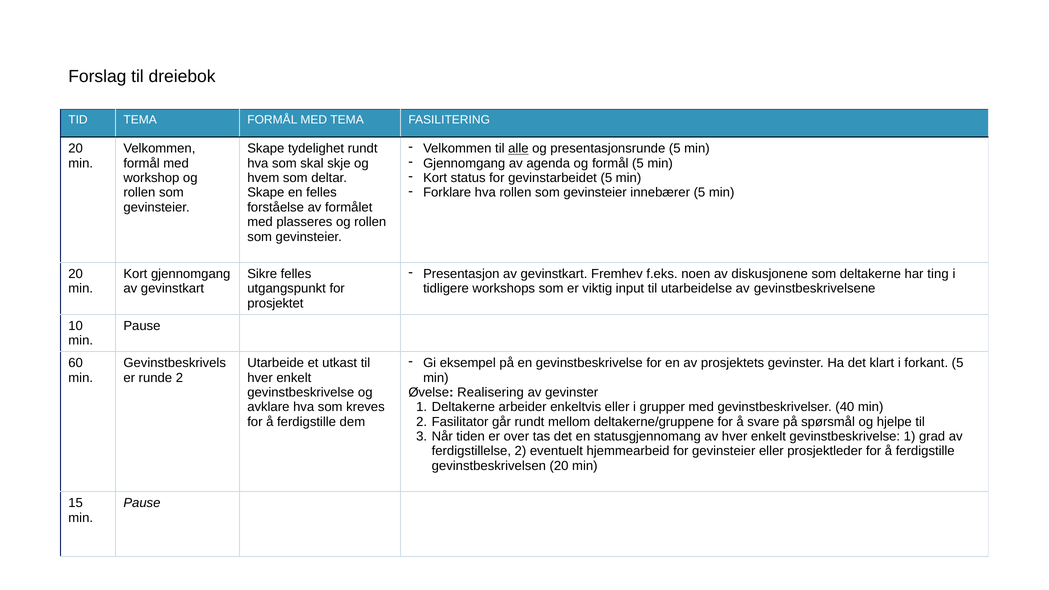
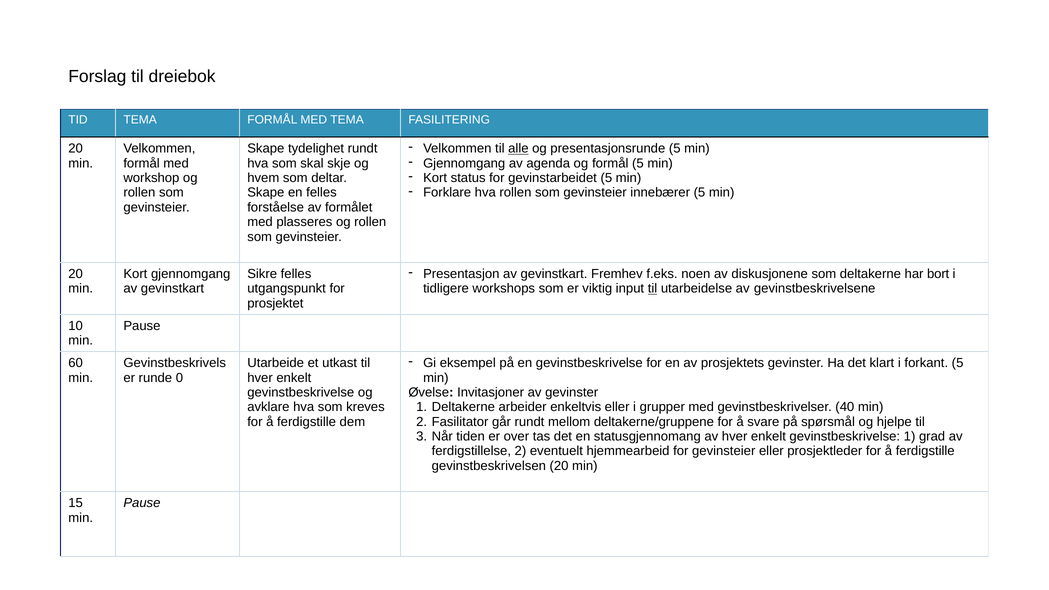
ting: ting -> bort (938, 274)
til underline: none -> present (653, 289)
runde 2: 2 -> 0 (179, 378)
Realisering: Realisering -> Invitasjoner (491, 392)
